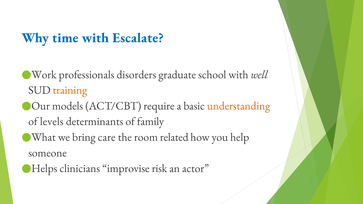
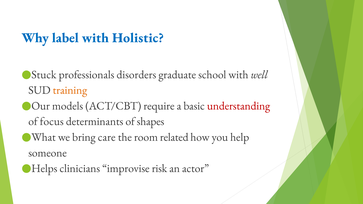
time: time -> label (65, 38)
Escalate: Escalate -> Holistic (138, 38)
Work: Work -> Stuck (44, 75)
understanding colour: orange -> red (239, 106)
levels: levels -> focus (52, 122)
family: family -> shapes (151, 122)
